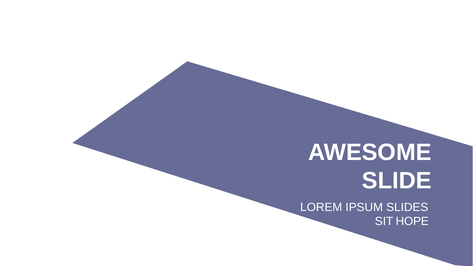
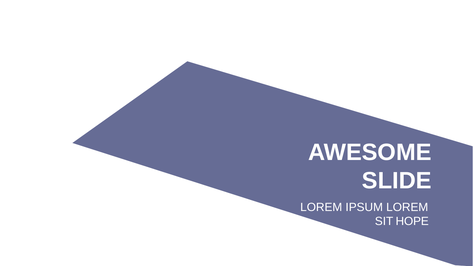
IPSUM SLIDES: SLIDES -> LOREM (407, 207)
